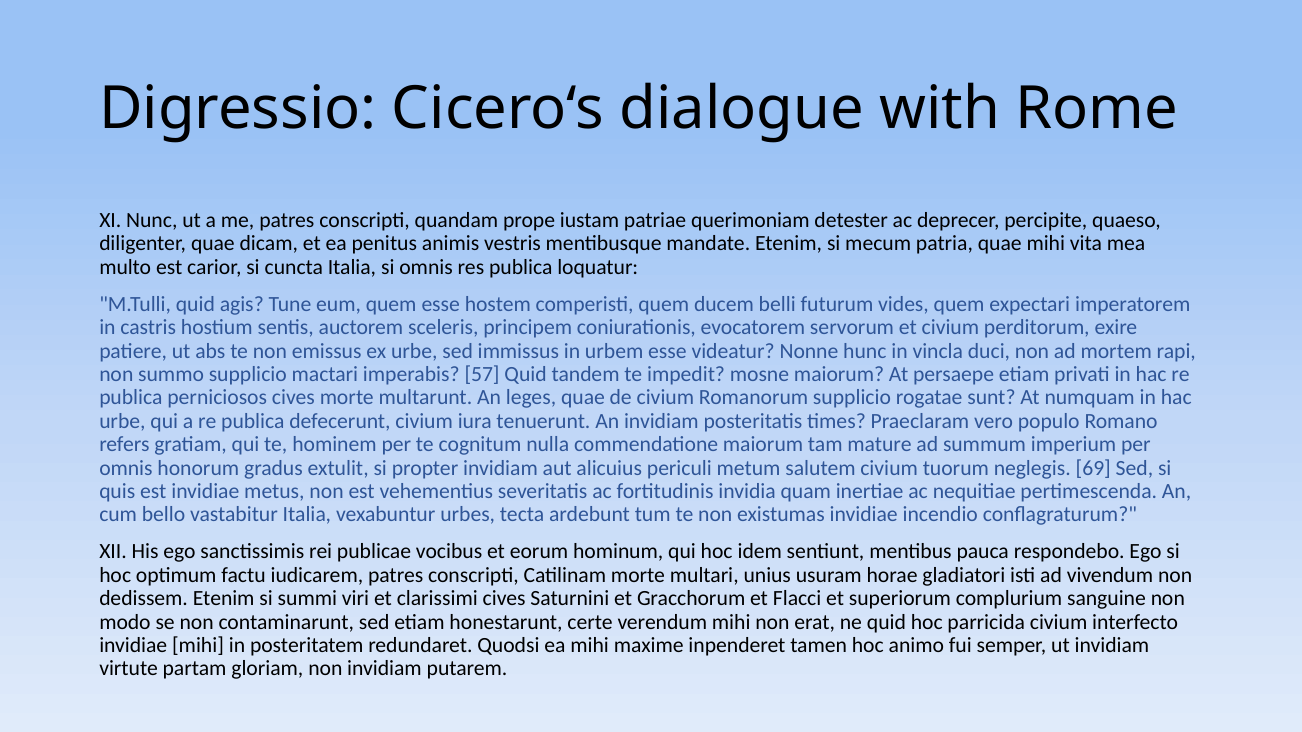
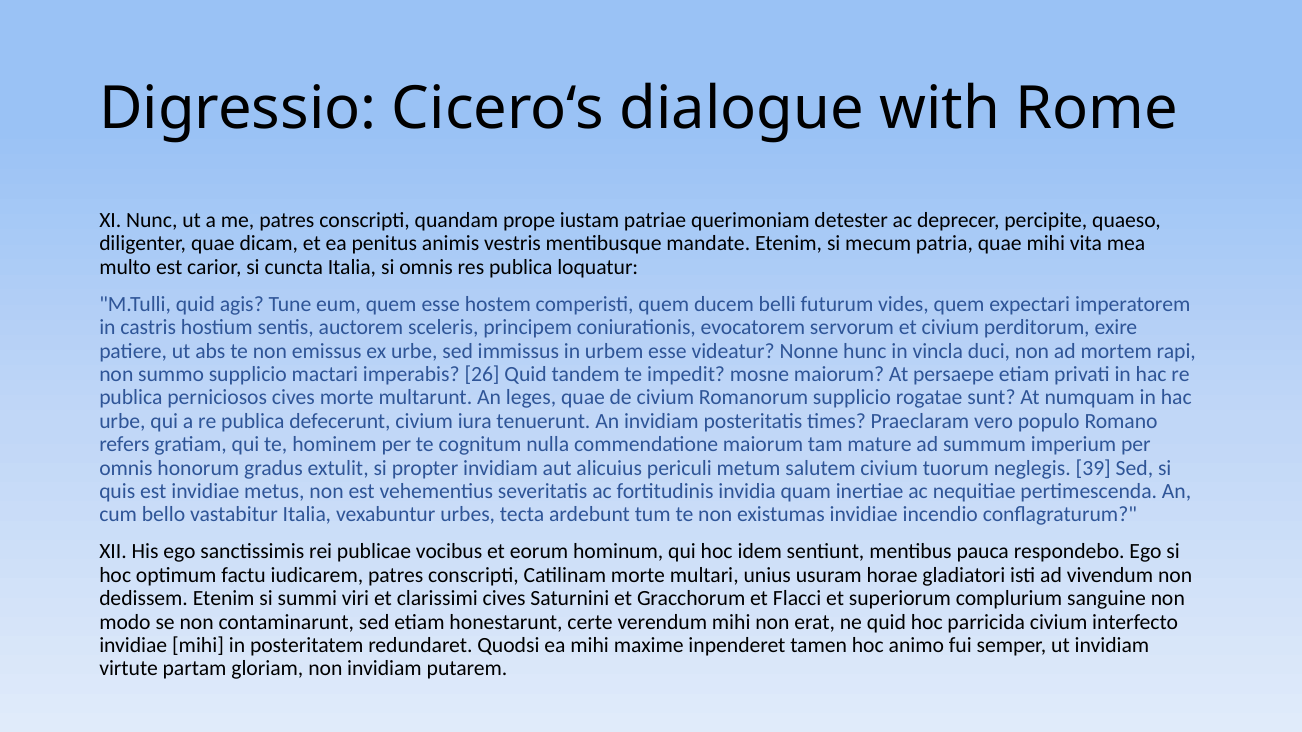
57: 57 -> 26 (482, 374)
69: 69 -> 39 (1093, 468)
